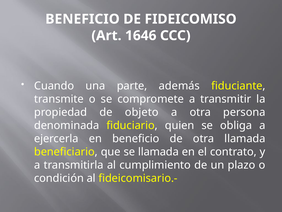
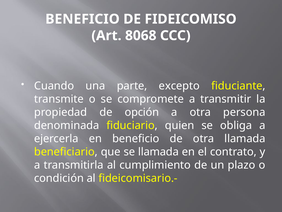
1646: 1646 -> 8068 (141, 35)
además: además -> excepto (179, 86)
objeto: objeto -> opción (142, 112)
